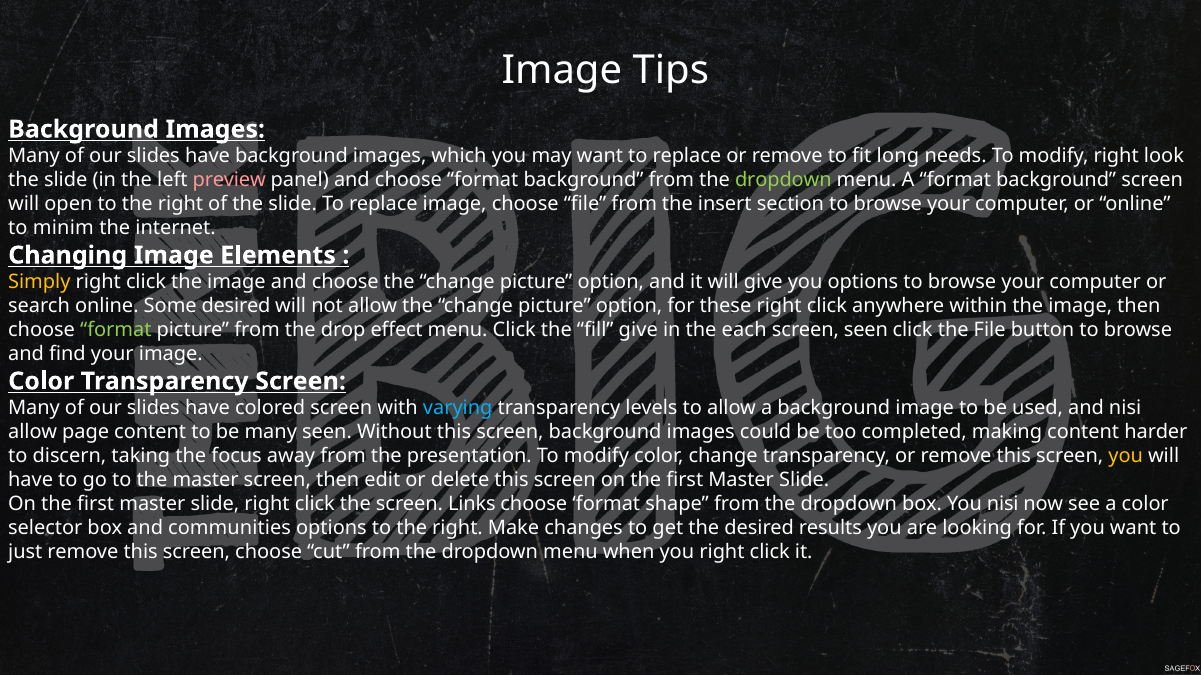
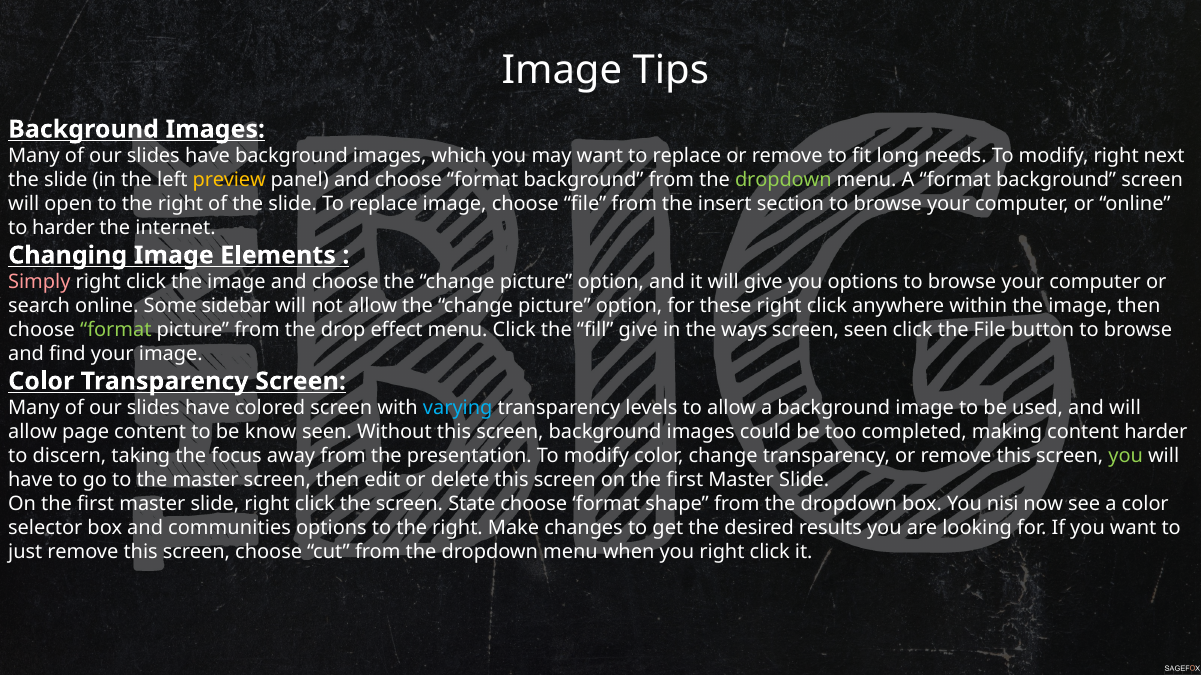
look: look -> next (1164, 156)
preview colour: pink -> yellow (229, 180)
to minim: minim -> harder (64, 228)
Simply colour: yellow -> pink (39, 282)
Some desired: desired -> sidebar (236, 306)
each: each -> ways (744, 330)
and nisi: nisi -> will (1125, 408)
be many: many -> know (271, 432)
you colour: yellow -> light green (1126, 456)
Links: Links -> State (472, 504)
